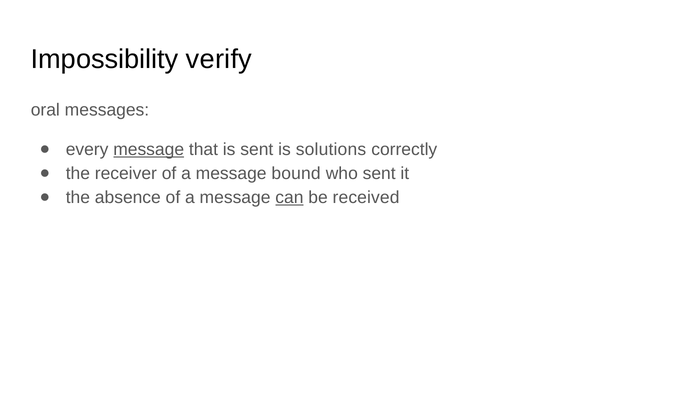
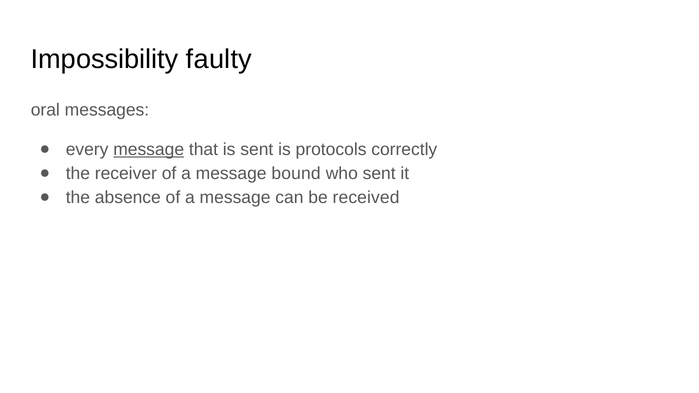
verify: verify -> faulty (219, 59)
solutions: solutions -> protocols (331, 150)
can underline: present -> none (289, 198)
